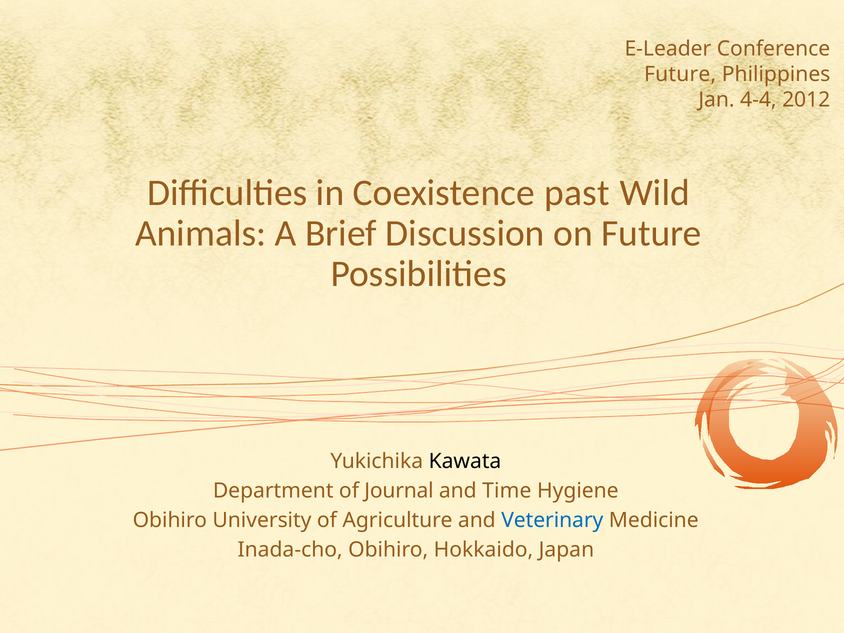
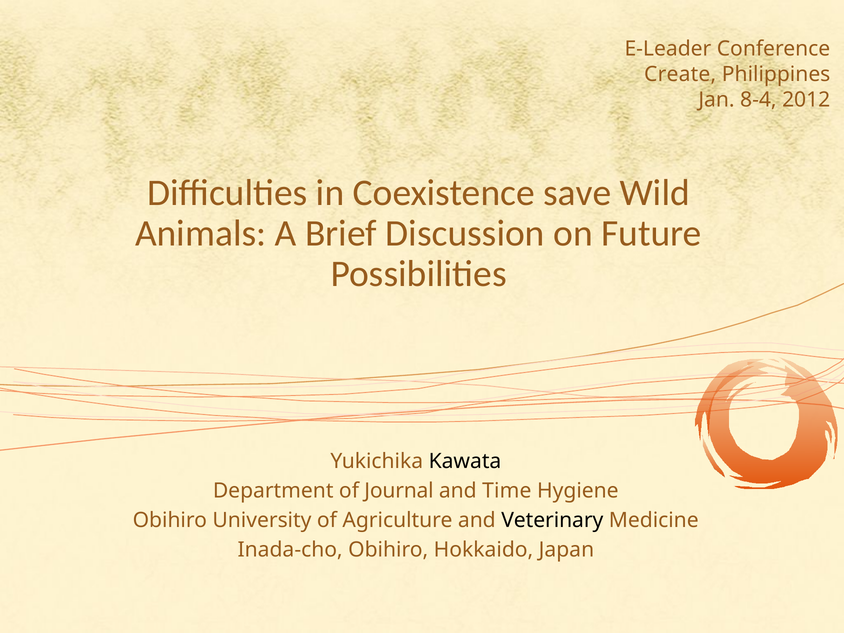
Future: Future -> Create (680, 74)
4-4: 4-4 -> 8-4 (758, 100)
past: past -> save (577, 193)
Veterinary colour: blue -> black (552, 520)
